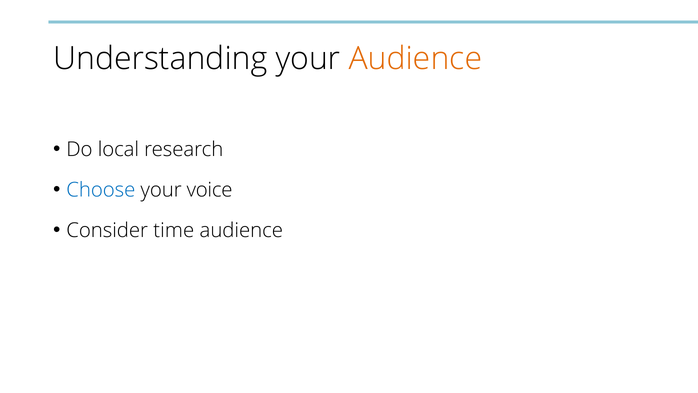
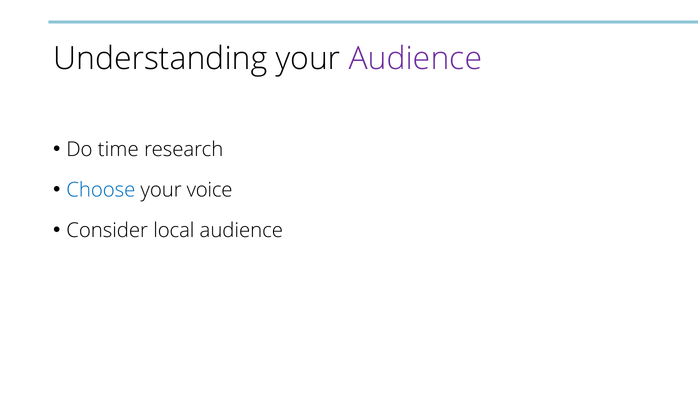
Audience colour: orange -> purple (415, 59)
local: local -> time (118, 150)
time: time -> local (174, 230)
